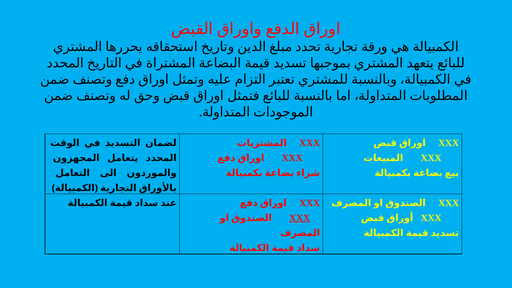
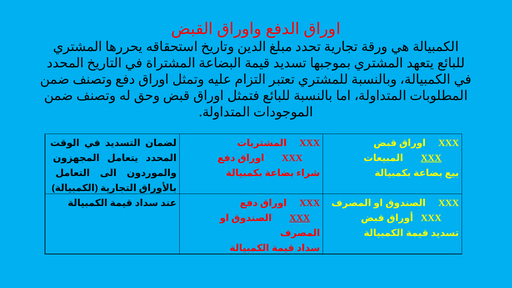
XXX underline: none -> present (431, 158)
